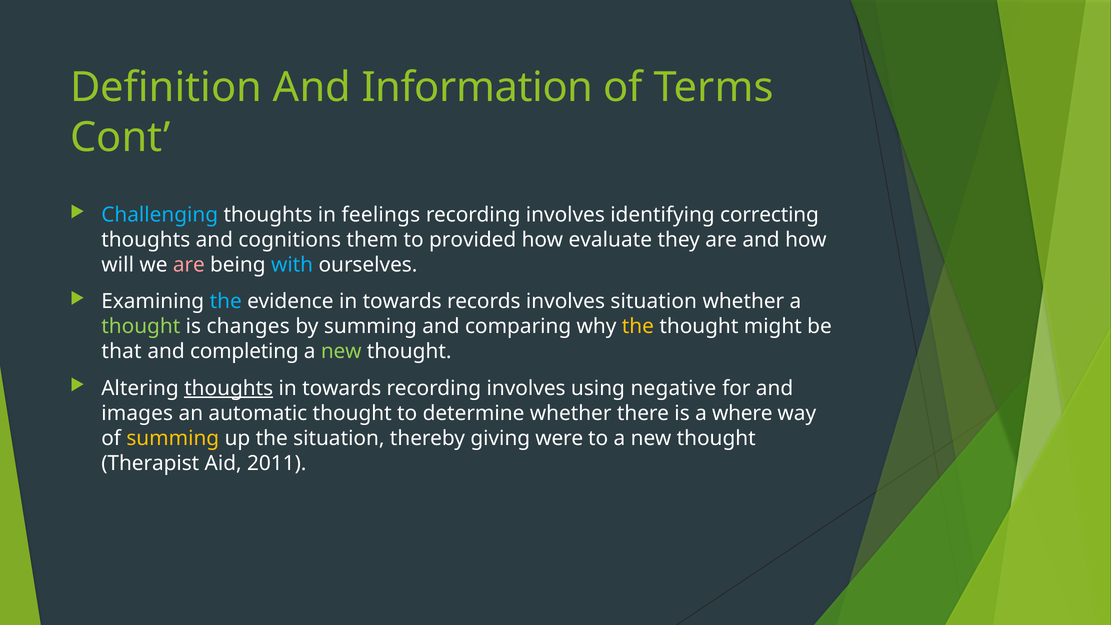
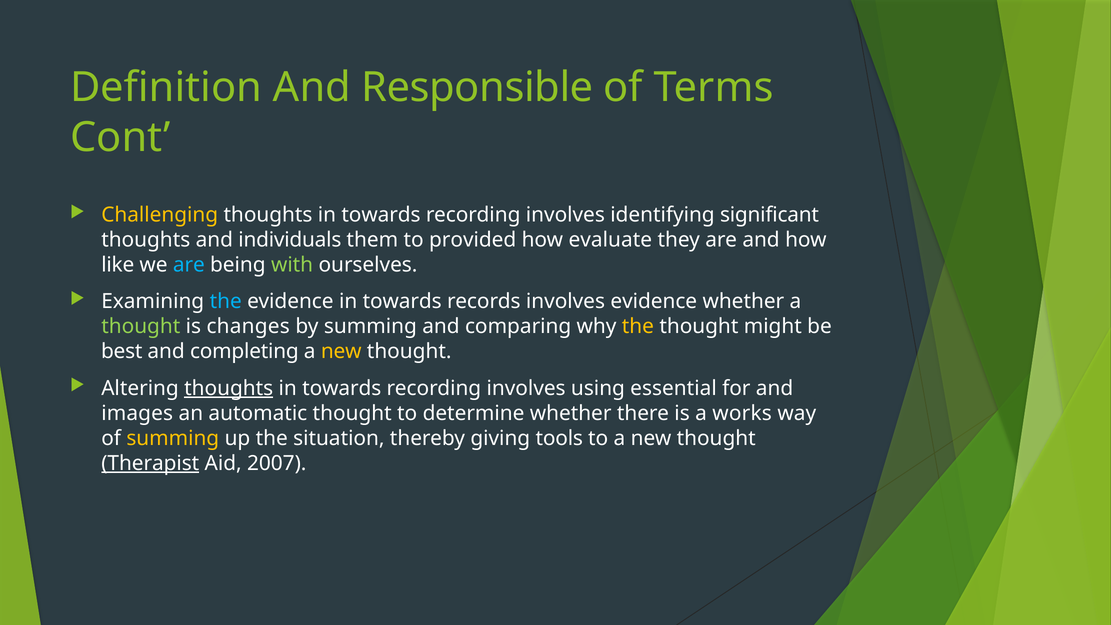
Information: Information -> Responsible (477, 88)
Challenging colour: light blue -> yellow (160, 215)
feelings: feelings -> towards (381, 215)
correcting: correcting -> significant (770, 215)
cognitions: cognitions -> individuals (290, 240)
will: will -> like (118, 265)
are colour: pink -> light blue (189, 265)
with colour: light blue -> light green (292, 265)
involves situation: situation -> evidence (654, 302)
that: that -> best (122, 352)
new colour: light green -> yellow (341, 352)
negative: negative -> essential (674, 388)
where: where -> works (742, 413)
were: were -> tools (559, 438)
Therapist underline: none -> present (150, 463)
2011: 2011 -> 2007 (277, 463)
